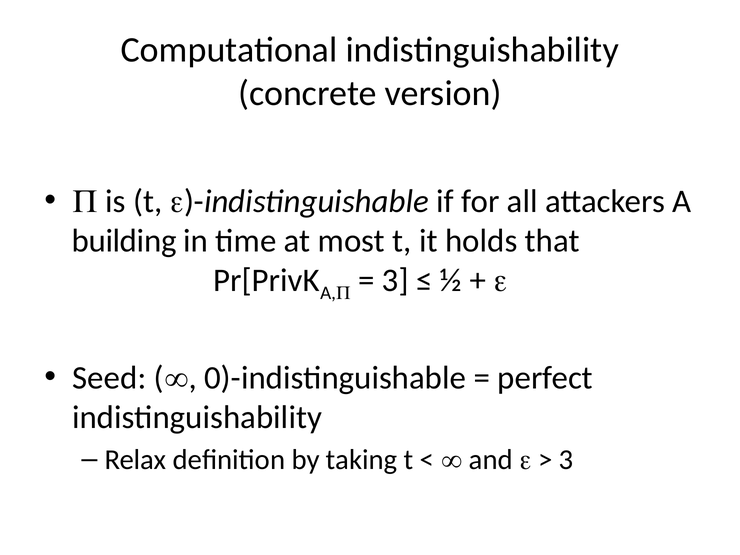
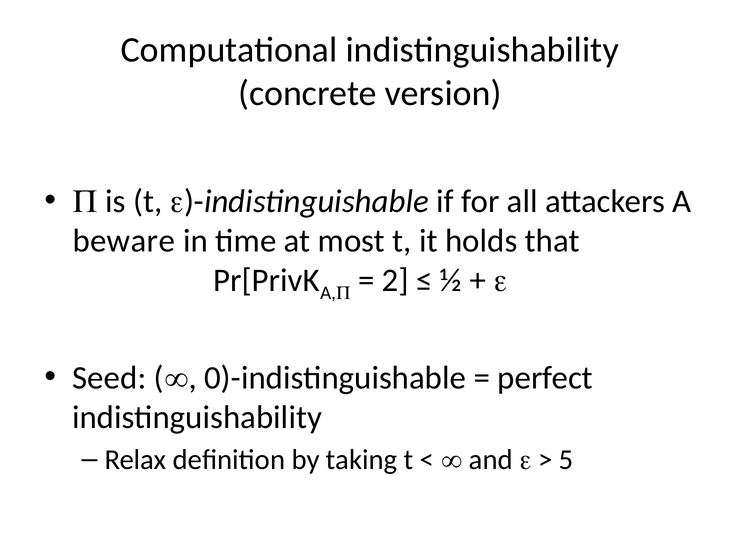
building: building -> beware (124, 241)
3: 3 -> 2 (395, 280)
3: 3 -> 5 (566, 460)
